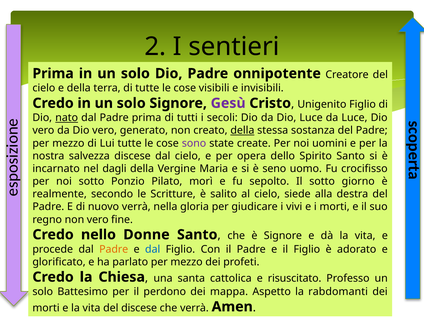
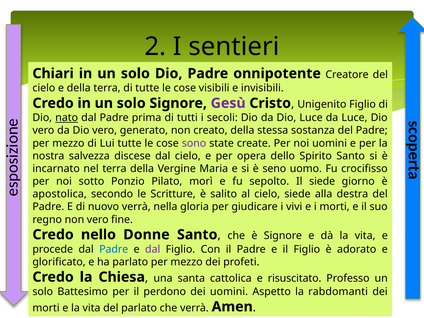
Prima: Prima -> Chiari (53, 74)
della underline: present -> none (242, 130)
nel dagli: dagli -> terra (114, 169)
Il sotto: sotto -> siede (322, 181)
realmente: realmente -> apostolica (60, 194)
Padre colour: orange -> blue (114, 249)
dal colour: blue -> purple (153, 249)
dei mappa: mappa -> uomini (229, 292)
del discese: discese -> parlato (139, 308)
